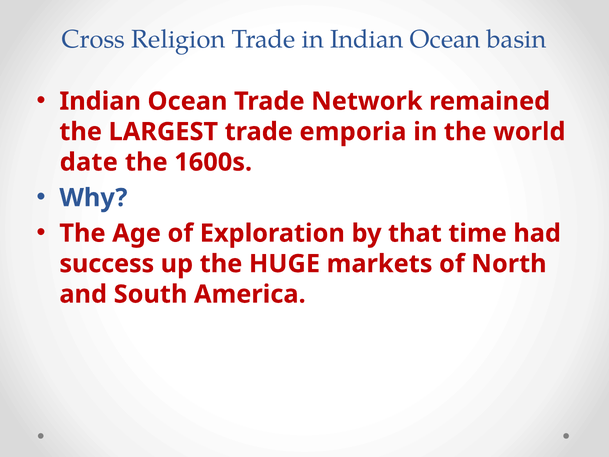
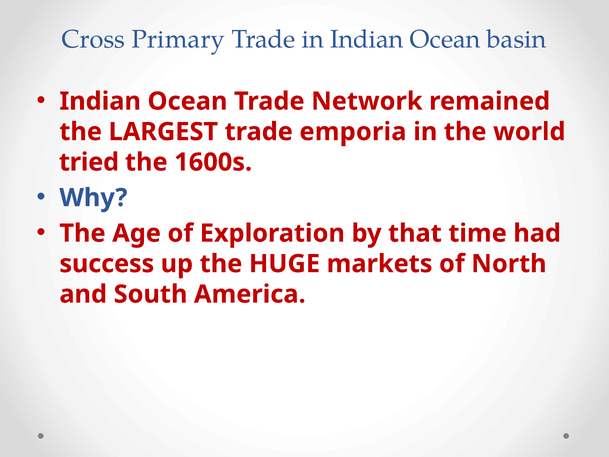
Religion: Religion -> Primary (178, 39)
date: date -> tried (89, 162)
